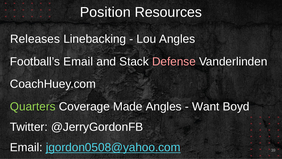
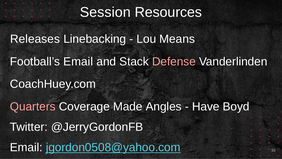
Position: Position -> Session (105, 12)
Lou Angles: Angles -> Means (177, 39)
Quarters colour: light green -> pink (33, 106)
Want: Want -> Have (206, 106)
